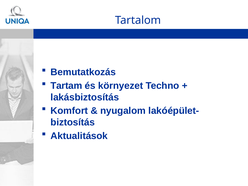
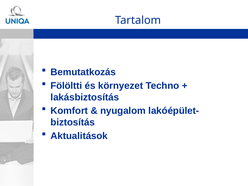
Tartam: Tartam -> Fölöltti (66, 86)
